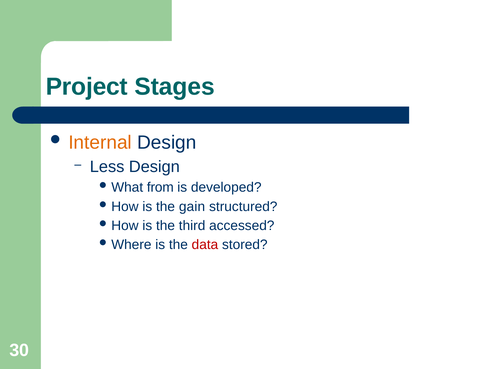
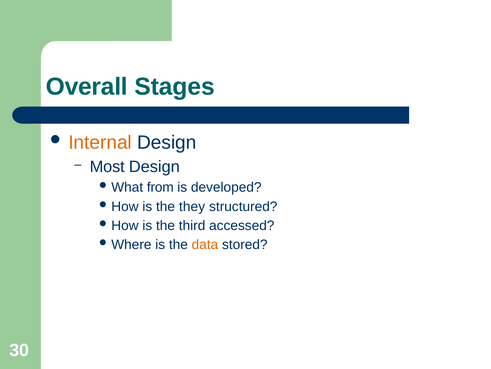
Project: Project -> Overall (87, 86)
Less: Less -> Most (107, 166)
gain: gain -> they (192, 206)
data colour: red -> orange (205, 244)
